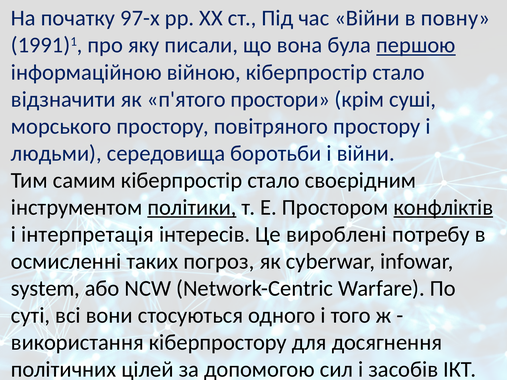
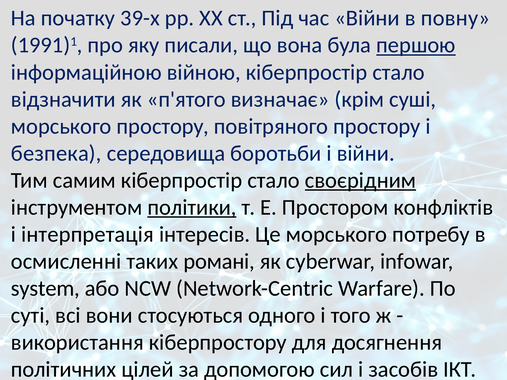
97-х: 97-х -> 39-х (140, 18)
простори: простори -> визначає (280, 99)
людьми: людьми -> безпека (56, 153)
своєрідним underline: none -> present (361, 180)
конфліктів underline: present -> none (443, 208)
Це вироблені: вироблені -> морського (336, 235)
погроз: погроз -> романі (219, 262)
